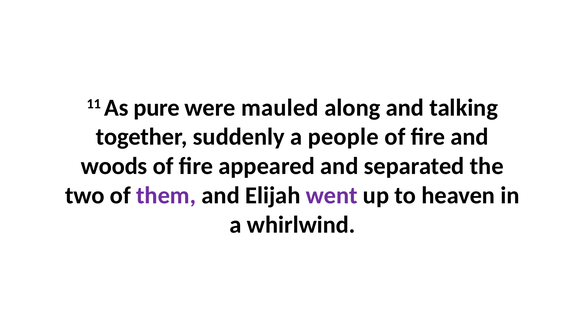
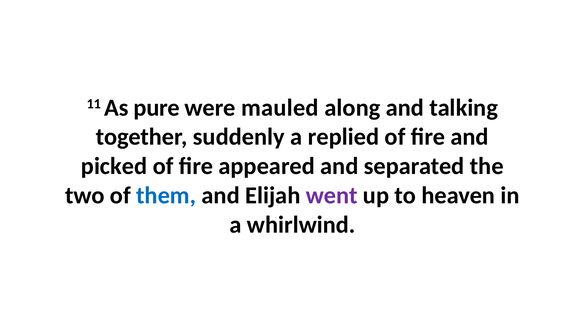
people: people -> replied (343, 137)
woods: woods -> picked (114, 166)
them colour: purple -> blue (166, 195)
